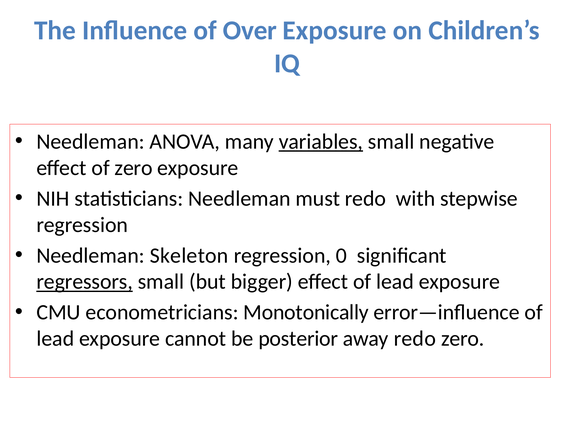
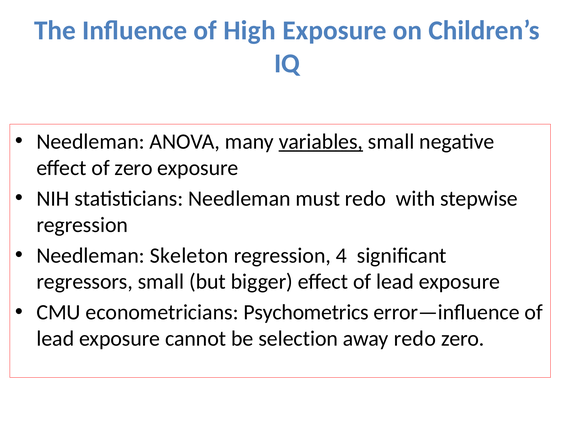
Over: Over -> High (250, 30)
0: 0 -> 4 (341, 255)
regressors underline: present -> none (85, 281)
Monotonically: Monotonically -> Psychometrics (306, 312)
posterior: posterior -> selection (298, 338)
